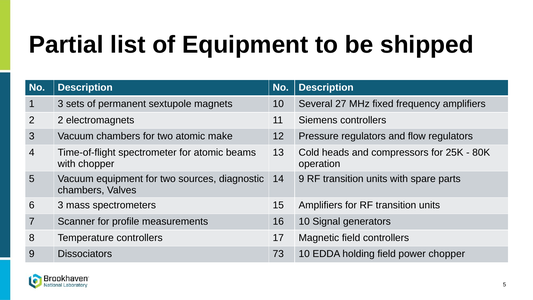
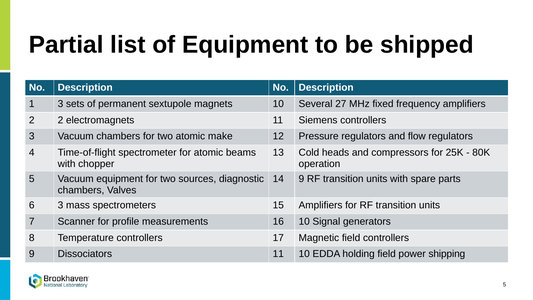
Dissociators 73: 73 -> 11 (278, 254)
power chopper: chopper -> shipping (447, 254)
